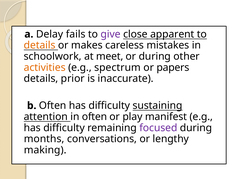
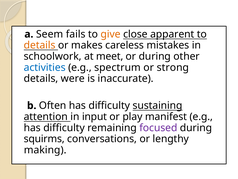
Delay: Delay -> Seem (50, 34)
give colour: purple -> orange (111, 34)
activities colour: orange -> blue (45, 67)
papers: papers -> strong (173, 67)
prior: prior -> were (73, 78)
in often: often -> input (95, 116)
months: months -> squirms (44, 139)
